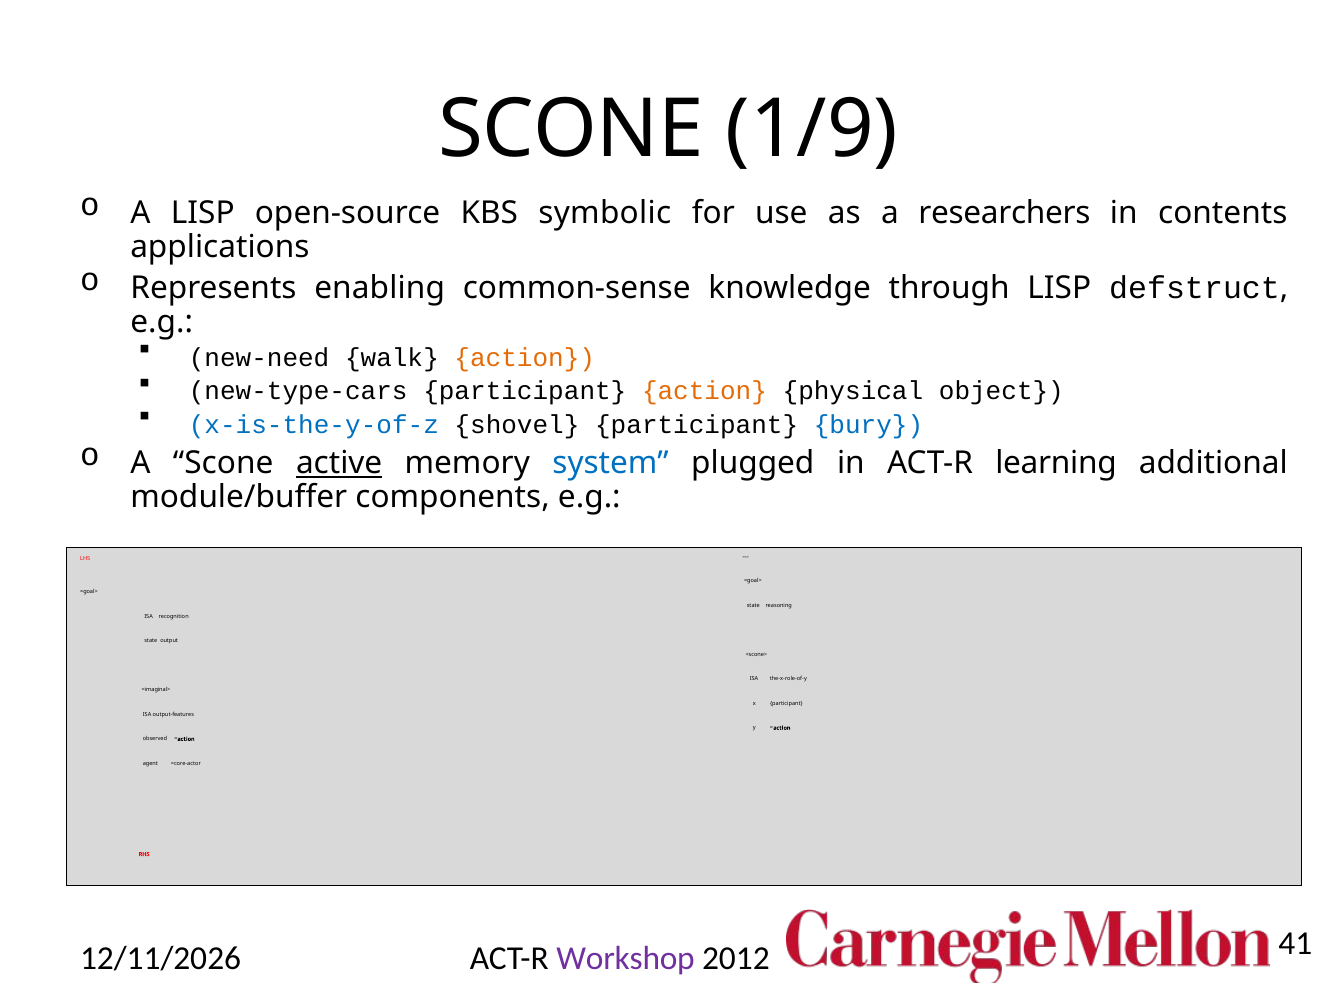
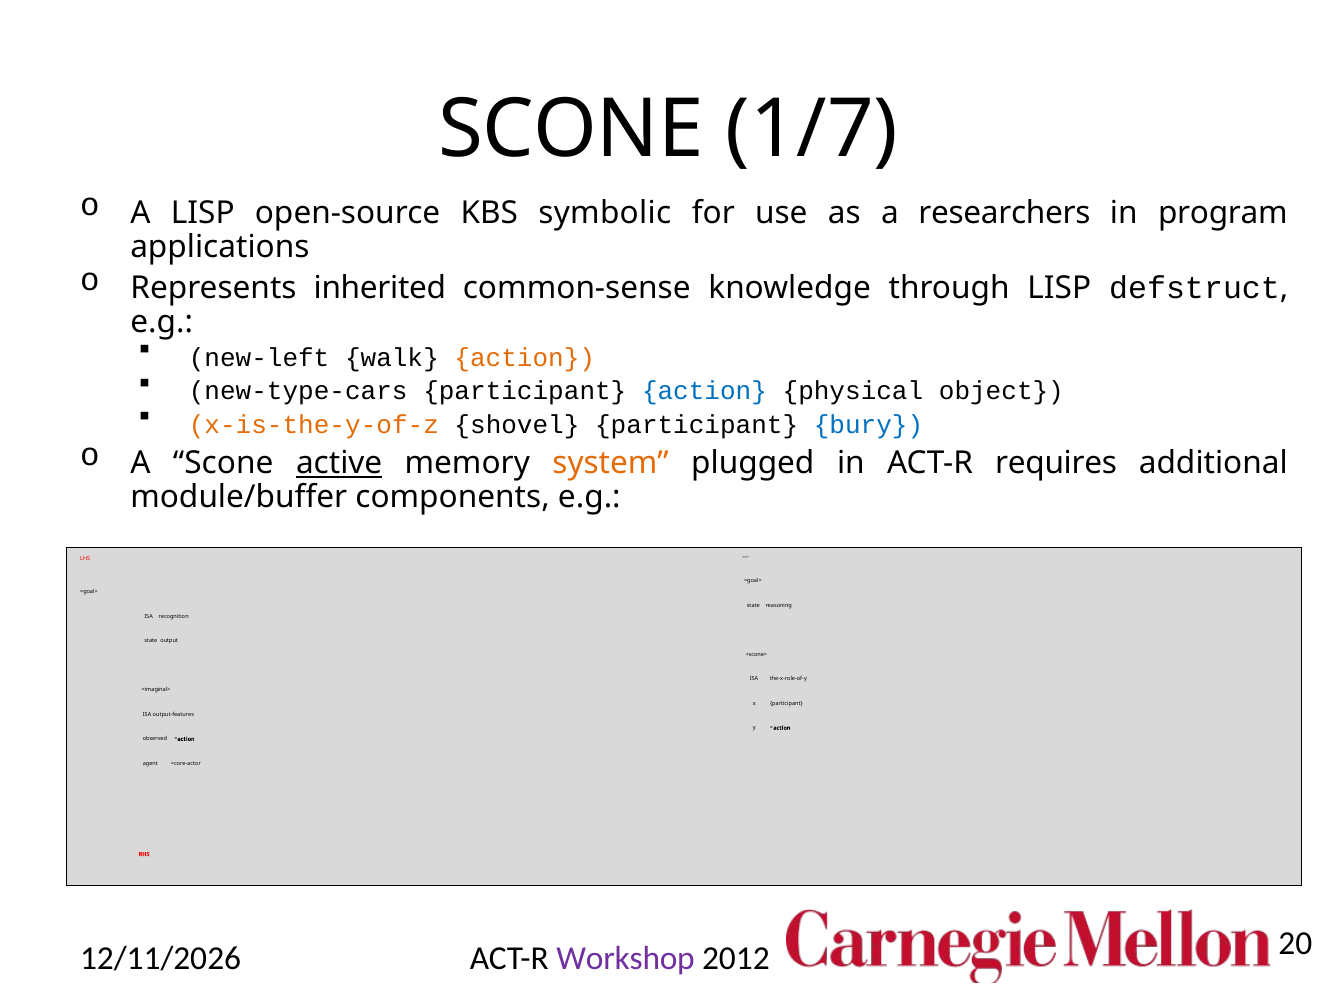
1/9: 1/9 -> 1/7 (812, 129)
contents: contents -> program (1223, 213)
enabling: enabling -> inherited (380, 288)
new-need: new-need -> new-left (259, 358)
action colour: orange -> blue (704, 391)
x-is-the-y-of-z colour: blue -> orange (314, 424)
system colour: blue -> orange (611, 463)
learning: learning -> requires (1056, 463)
41: 41 -> 20 (1295, 944)
